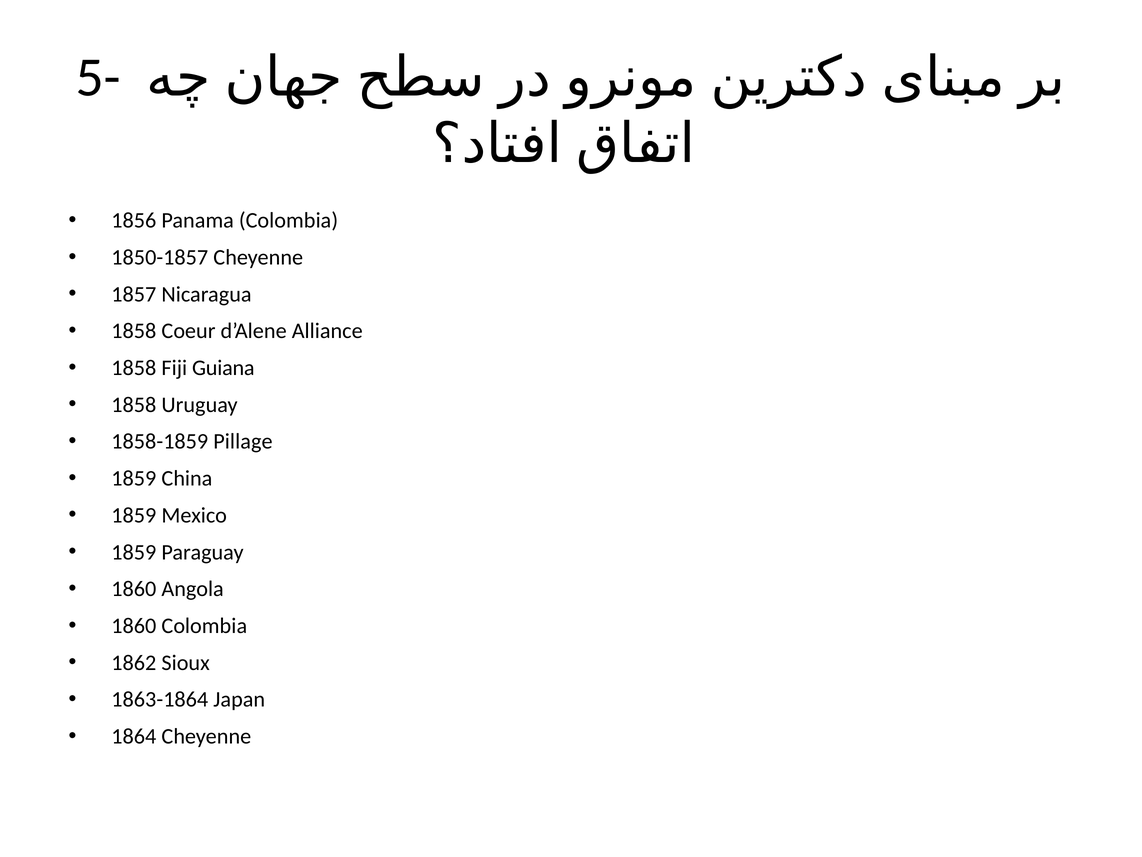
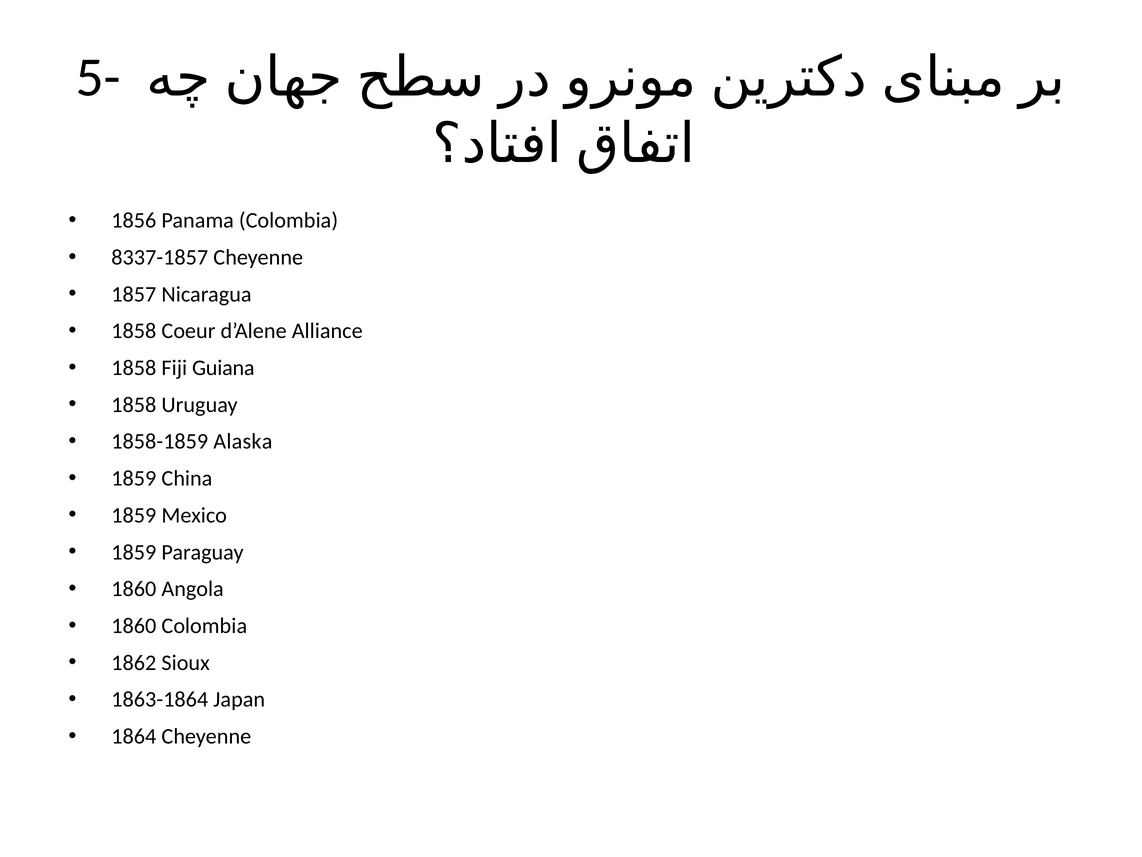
1850-1857: 1850-1857 -> 8337-1857 (160, 257)
Pillage: Pillage -> Alaska (243, 441)
